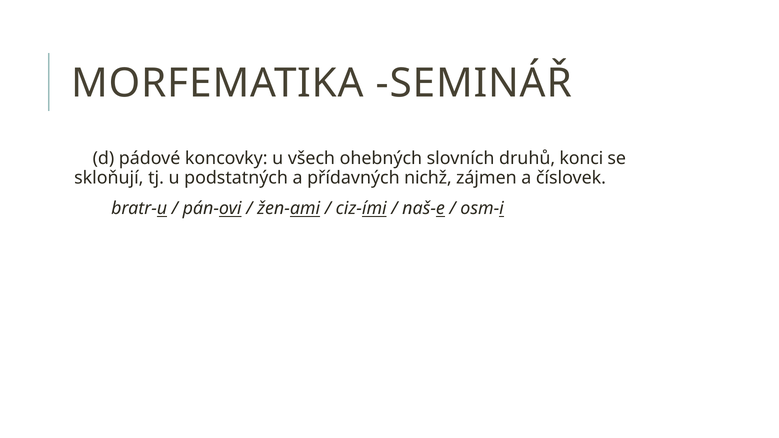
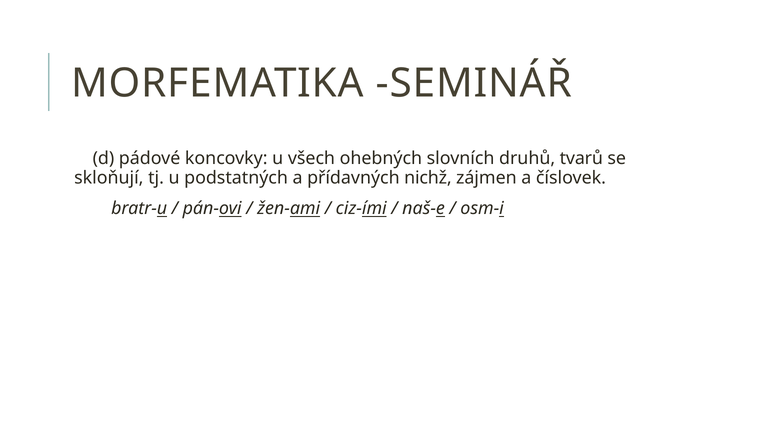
konci: konci -> tvarů (581, 159)
